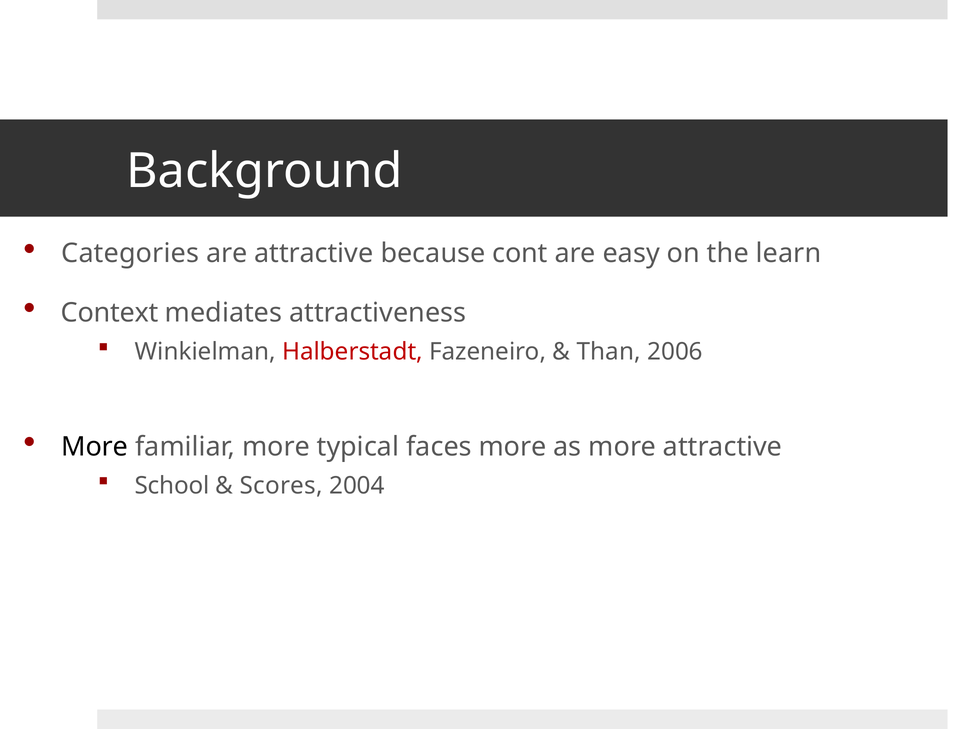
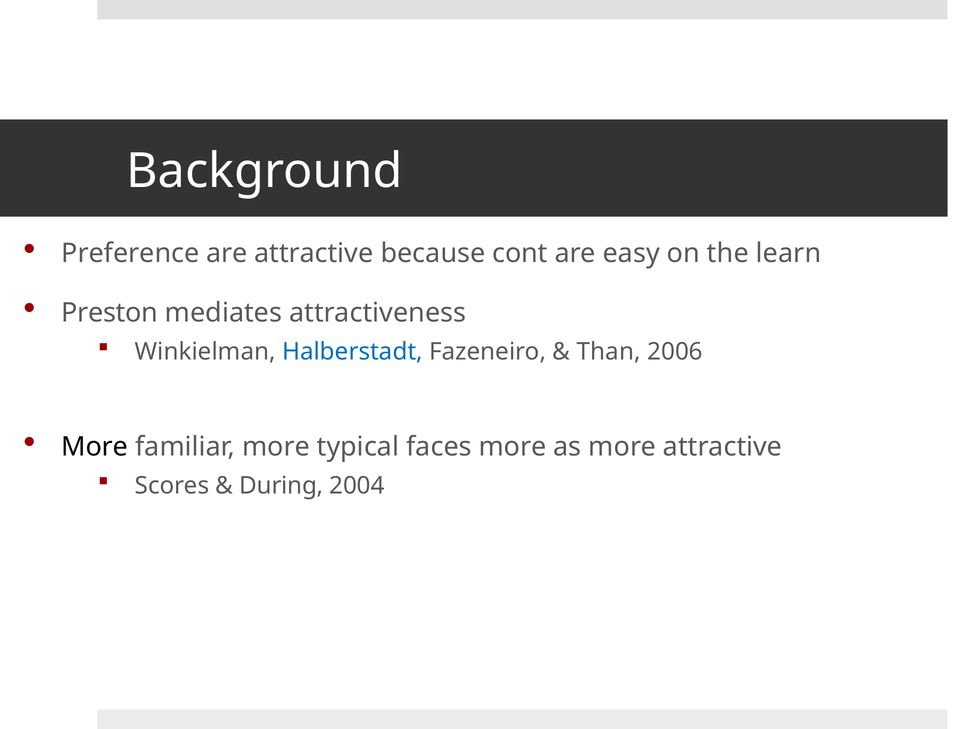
Categories: Categories -> Preference (130, 253)
Context: Context -> Preston (110, 313)
Halberstadt colour: red -> blue (352, 352)
School: School -> Scores (172, 486)
Scores: Scores -> During (281, 486)
